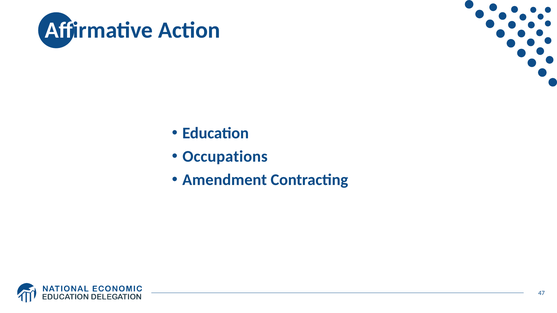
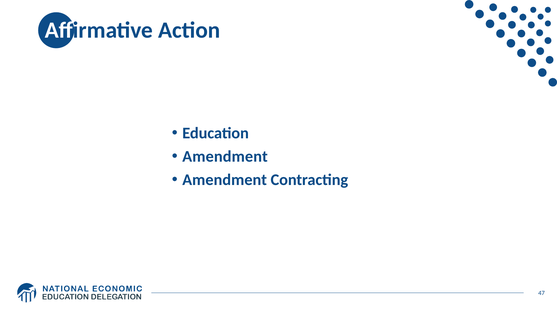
Occupations: Occupations -> Amendment (225, 157)
